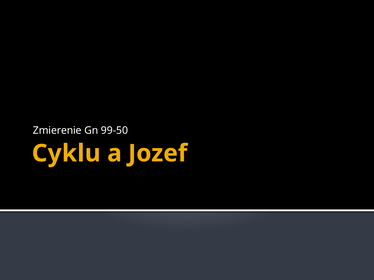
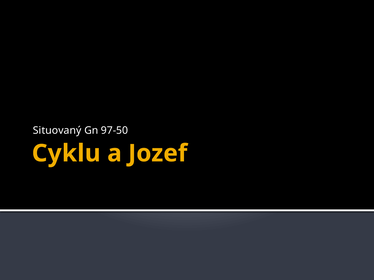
Zmierenie: Zmierenie -> Situovaný (57, 131)
99-50: 99-50 -> 97-50 (115, 131)
